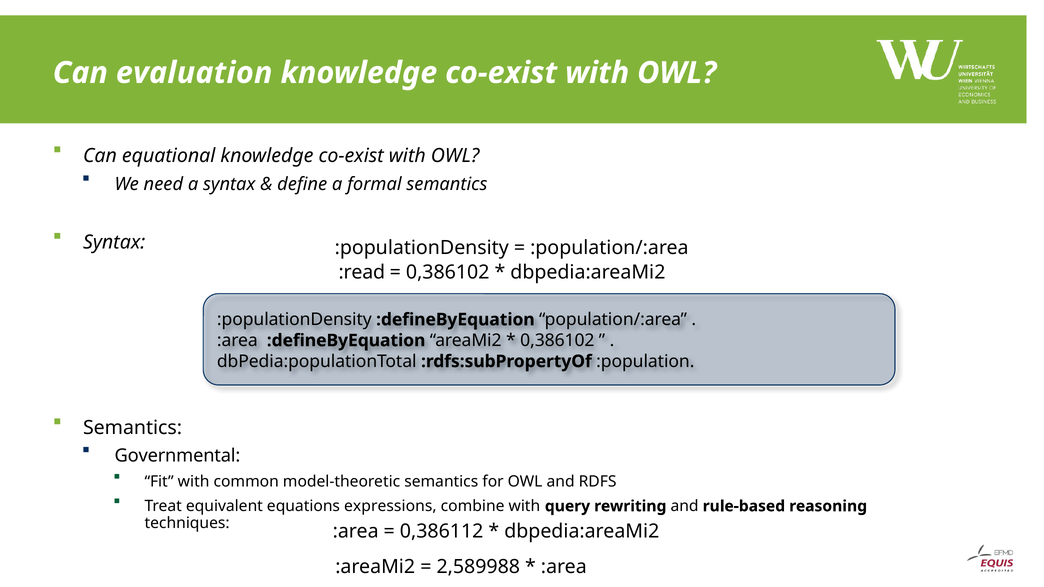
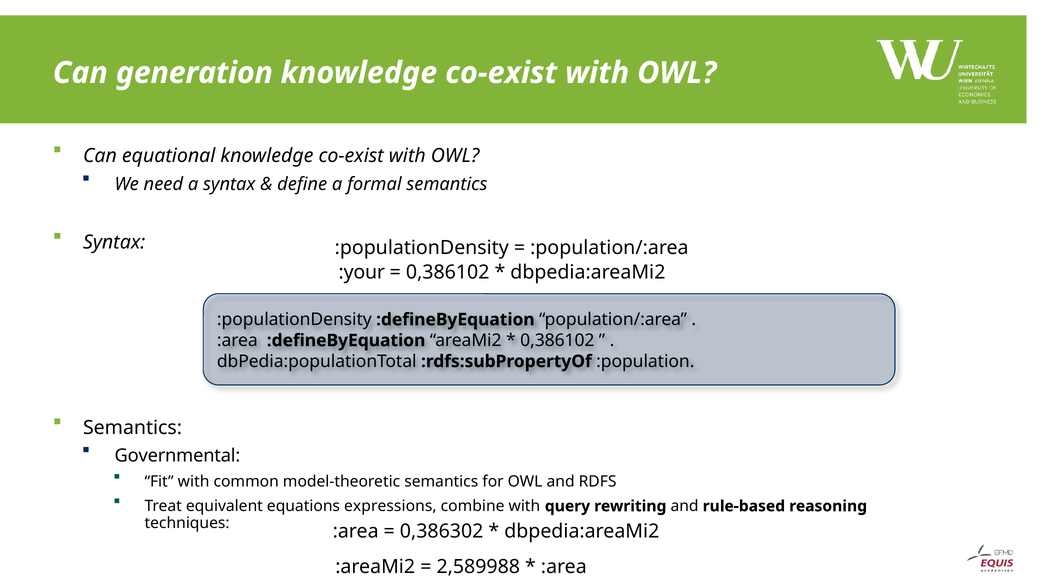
evaluation: evaluation -> generation (194, 73)
:read: :read -> :your (362, 272)
0,386112: 0,386112 -> 0,386302 (442, 532)
